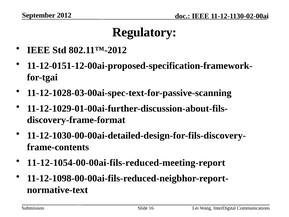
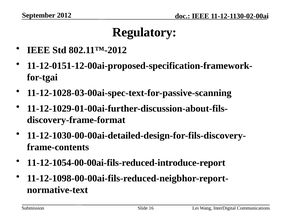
11-12-1054-00-00ai-fils-reduced-meeting-report: 11-12-1054-00-00ai-fils-reduced-meeting-report -> 11-12-1054-00-00ai-fils-reduced-introduce-report (126, 163)
